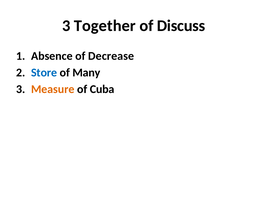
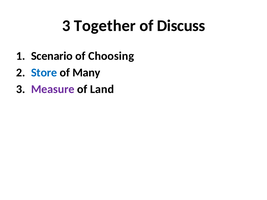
Absence: Absence -> Scenario (52, 56)
Decrease: Decrease -> Choosing (111, 56)
Measure colour: orange -> purple (53, 89)
Cuba: Cuba -> Land (102, 89)
